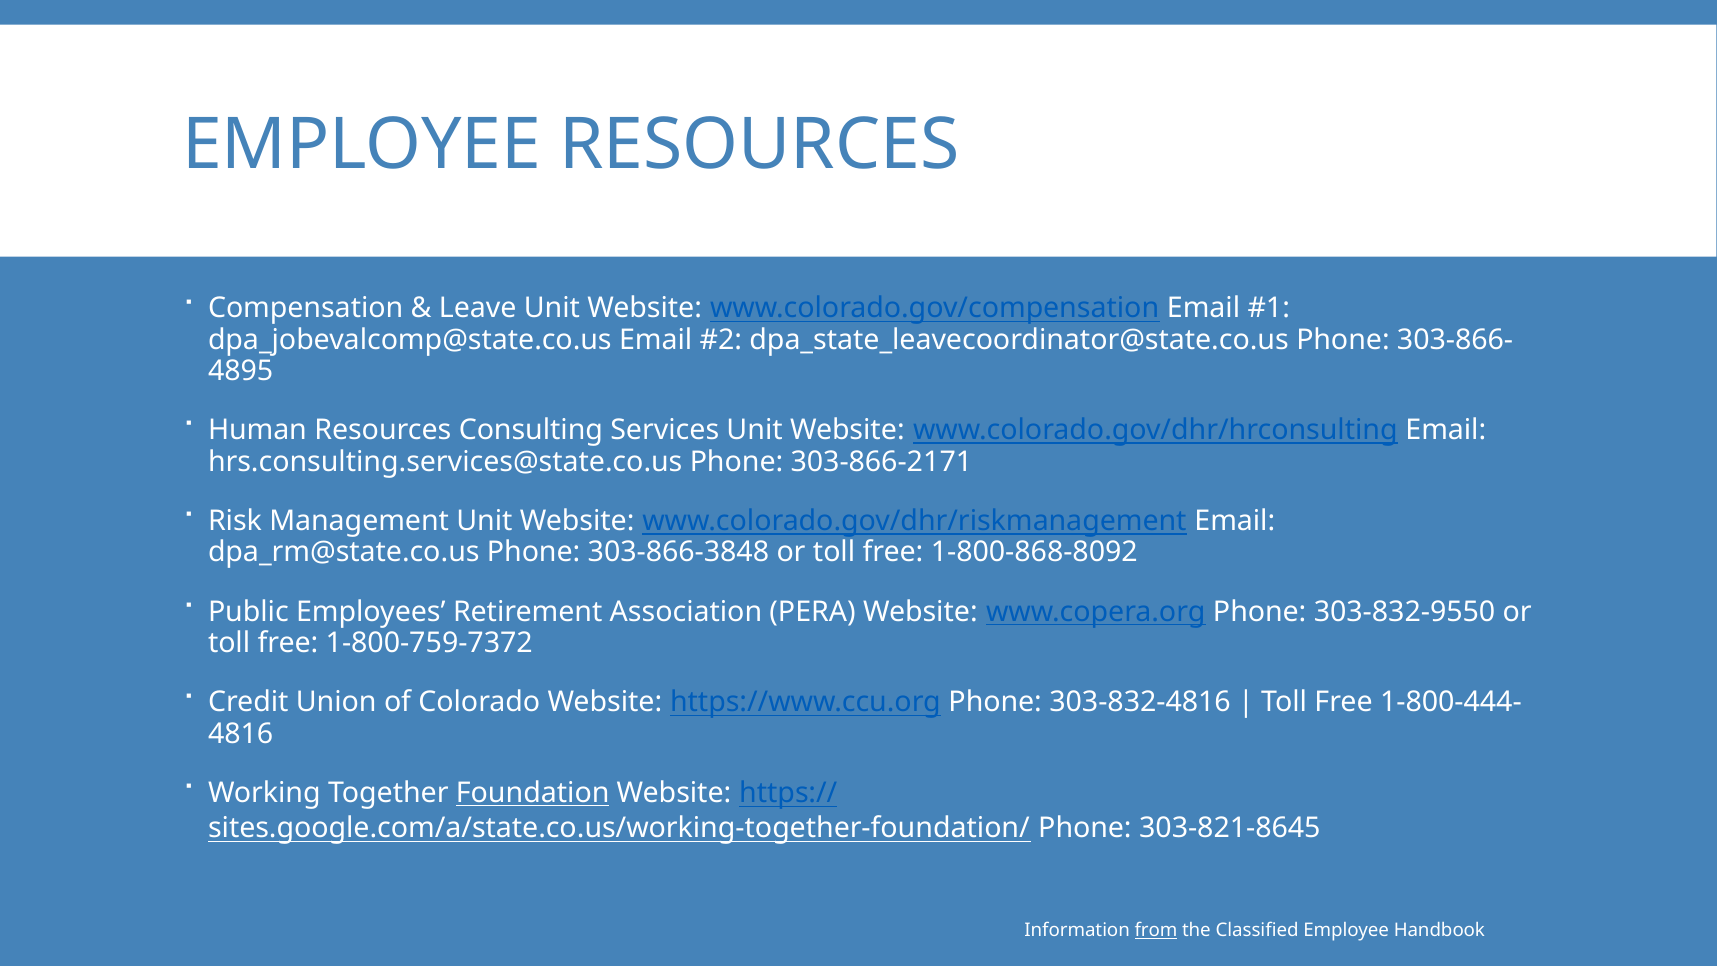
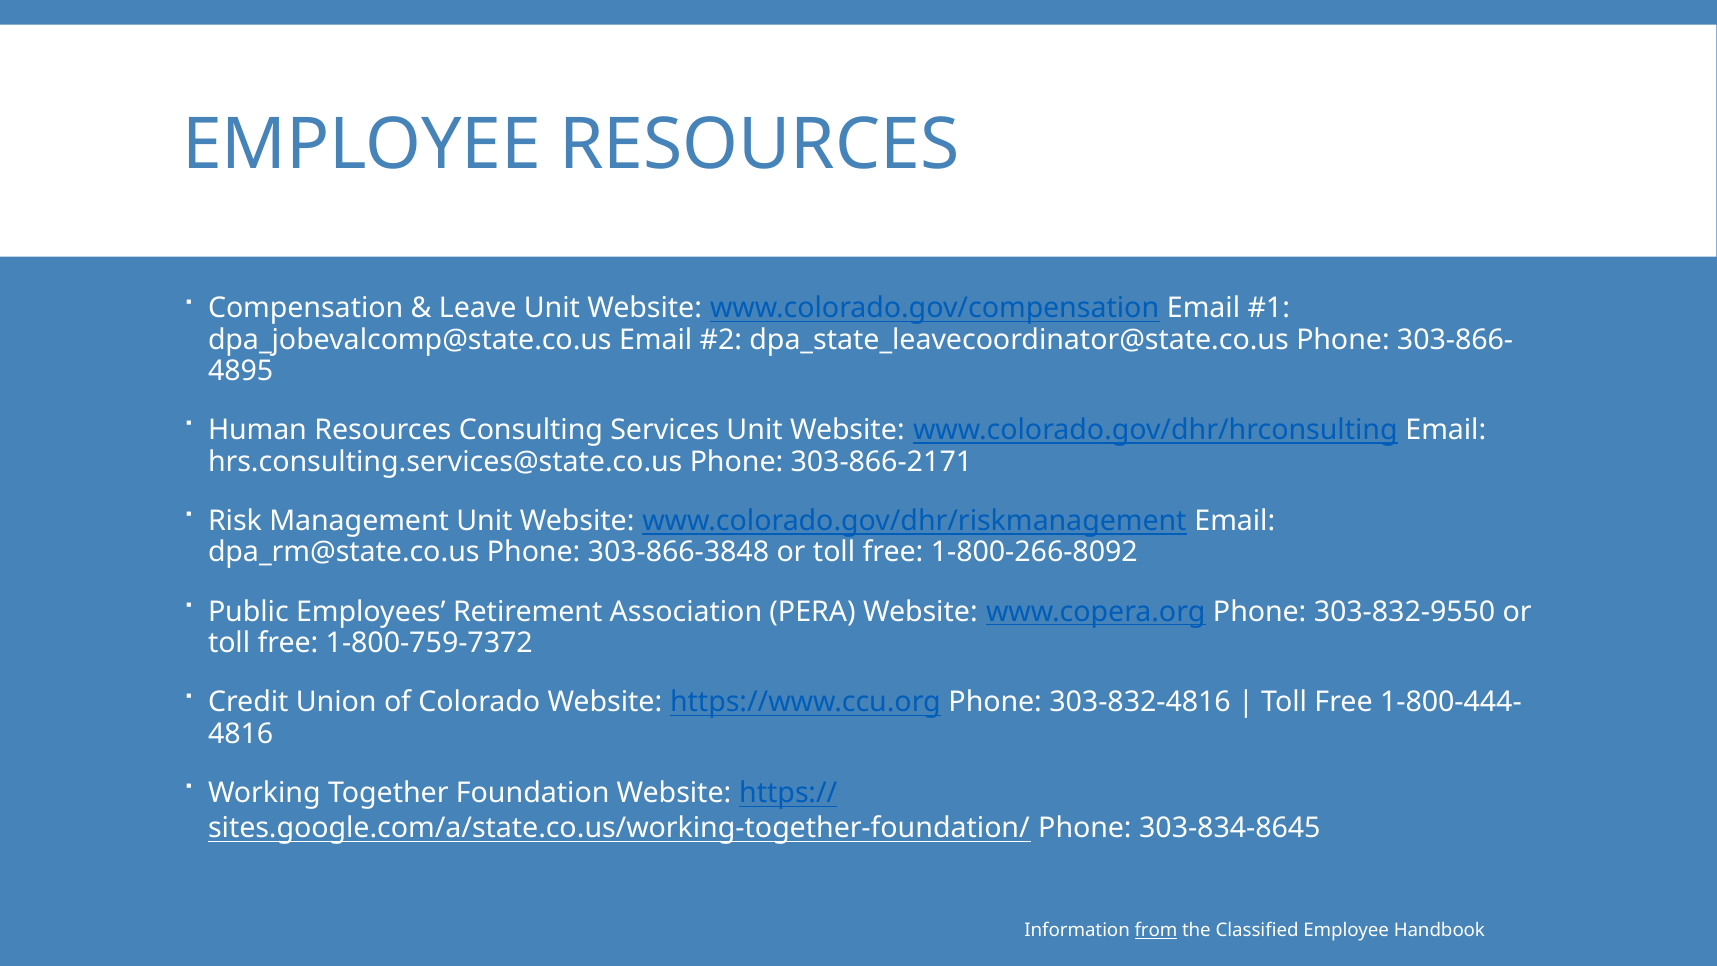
1-800-868-8092: 1-800-868-8092 -> 1-800-266-8092 (1034, 552)
Foundation underline: present -> none (533, 793)
303-821-8645: 303-821-8645 -> 303-834-8645 (1230, 828)
